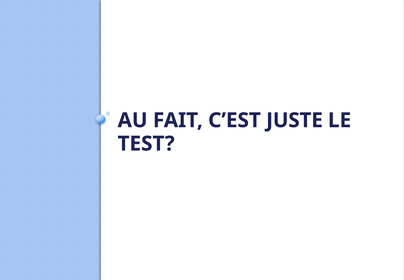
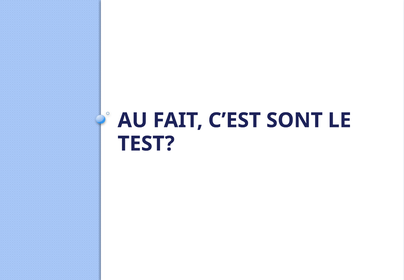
JUSTE: JUSTE -> SONT (294, 120)
